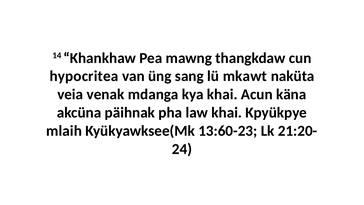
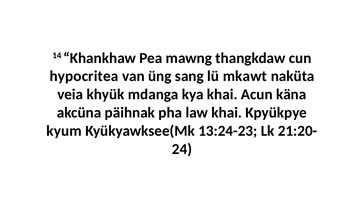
venak: venak -> khyük (106, 94)
mlaih: mlaih -> kyum (64, 131)
13:60-23: 13:60-23 -> 13:24-23 (228, 131)
